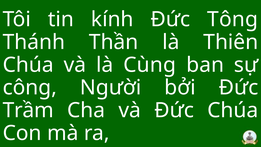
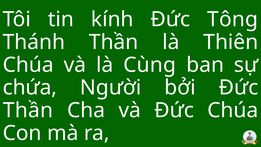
công: công -> chứa (30, 87)
Trầm: Trầm -> Thần (28, 110)
